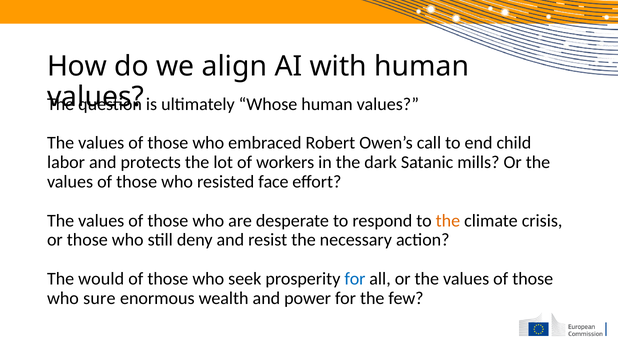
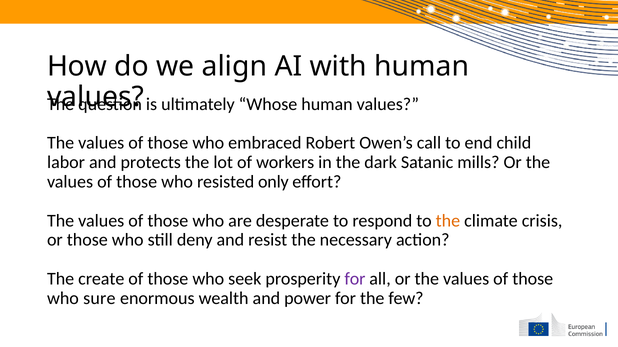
face: face -> only (273, 182)
would: would -> create (101, 279)
for colour: blue -> purple (355, 279)
